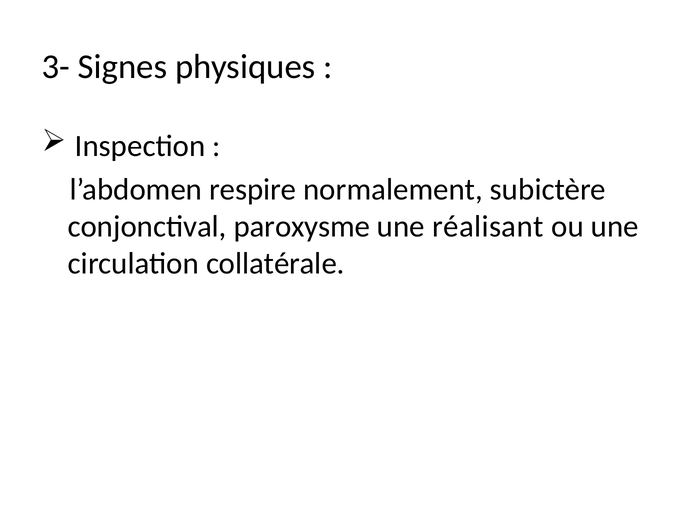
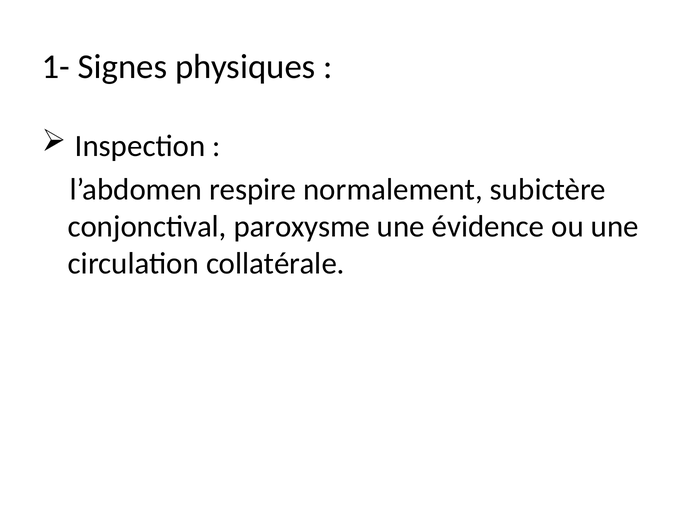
3-: 3- -> 1- (56, 67)
réalisant: réalisant -> évidence (488, 226)
